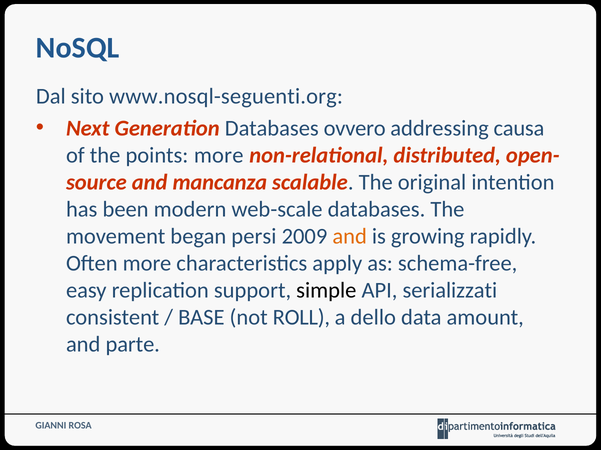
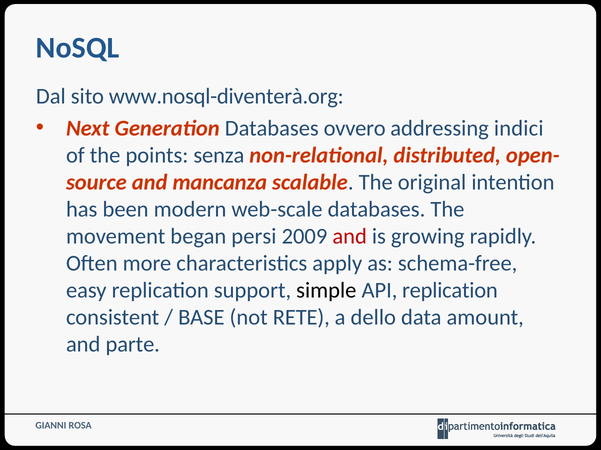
www.nosql-seguenti.org: www.nosql-seguenti.org -> www.nosql-diventerà.org (226, 97)
causa: causa -> indici (519, 128)
points more: more -> senza (219, 155)
and colour: orange -> red (350, 237)
API serializzati: serializzati -> replication (450, 291)
ROLL: ROLL -> RETE (301, 318)
